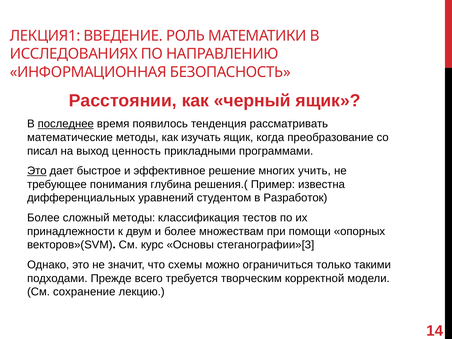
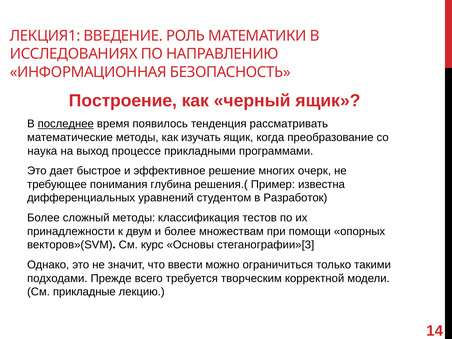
Расстоянии: Расстоянии -> Построение (123, 101)
писал: писал -> наука (42, 151)
ценность: ценность -> процессе (136, 151)
Это underline: present -> none (37, 171)
учить: учить -> очерк (314, 171)
схемы: схемы -> ввести (185, 265)
сохранение: сохранение -> прикладные (84, 292)
